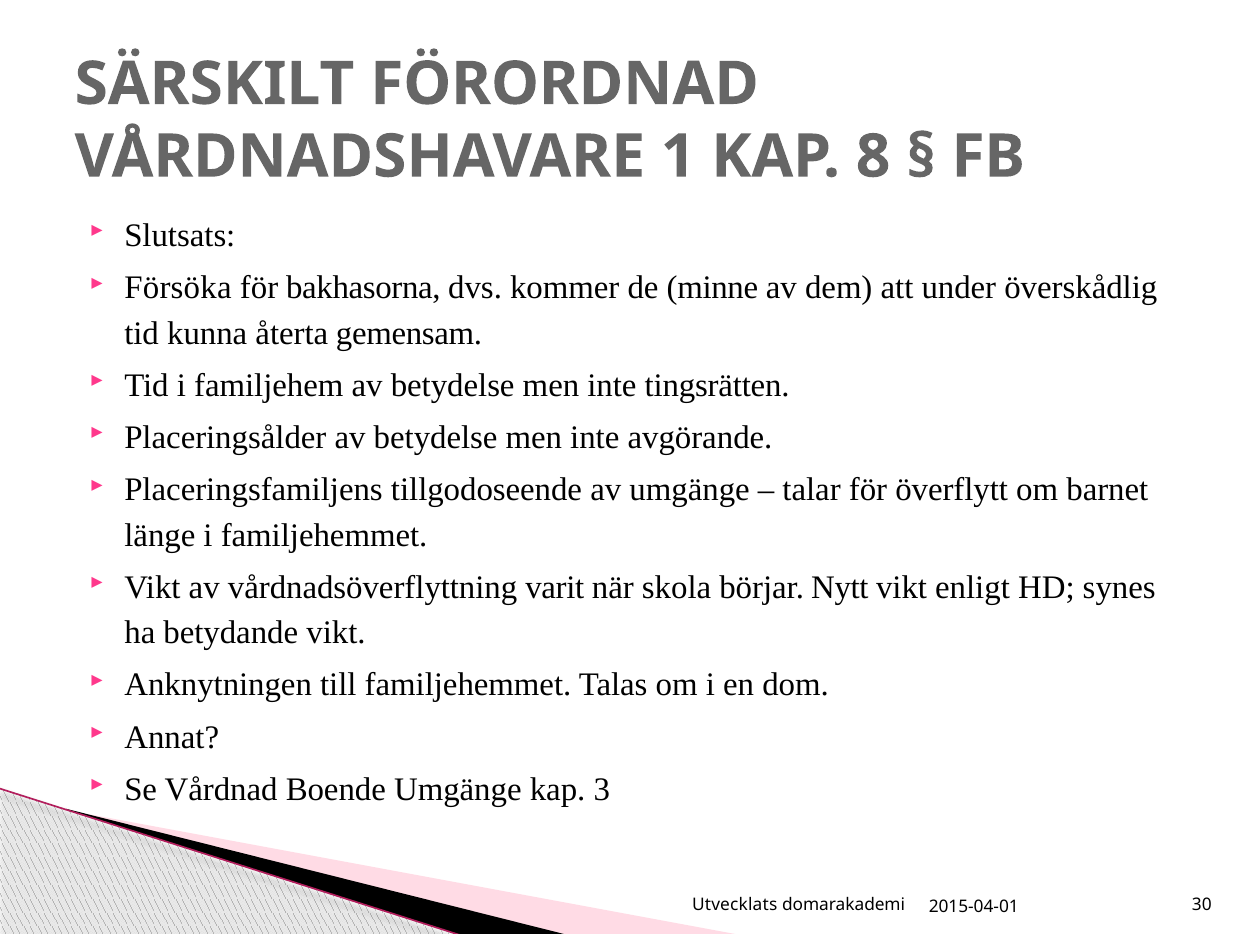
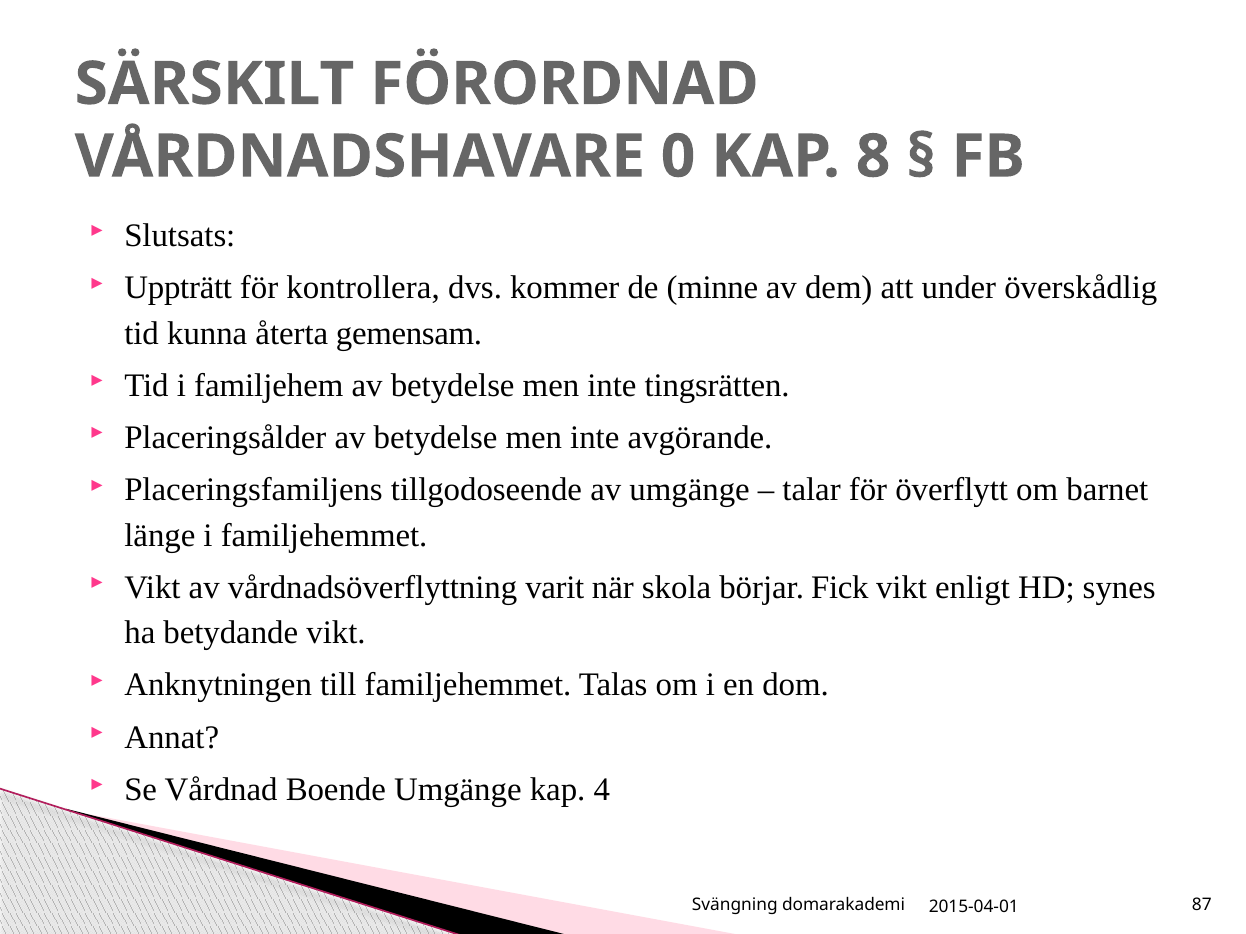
1: 1 -> 0 (678, 157)
Försöka: Försöka -> Uppträtt (178, 288)
bakhasorna: bakhasorna -> kontrollera (363, 288)
Nytt: Nytt -> Fick (840, 588)
3: 3 -> 4 (602, 790)
Utvecklats: Utvecklats -> Svängning (735, 905)
30: 30 -> 87 (1202, 905)
